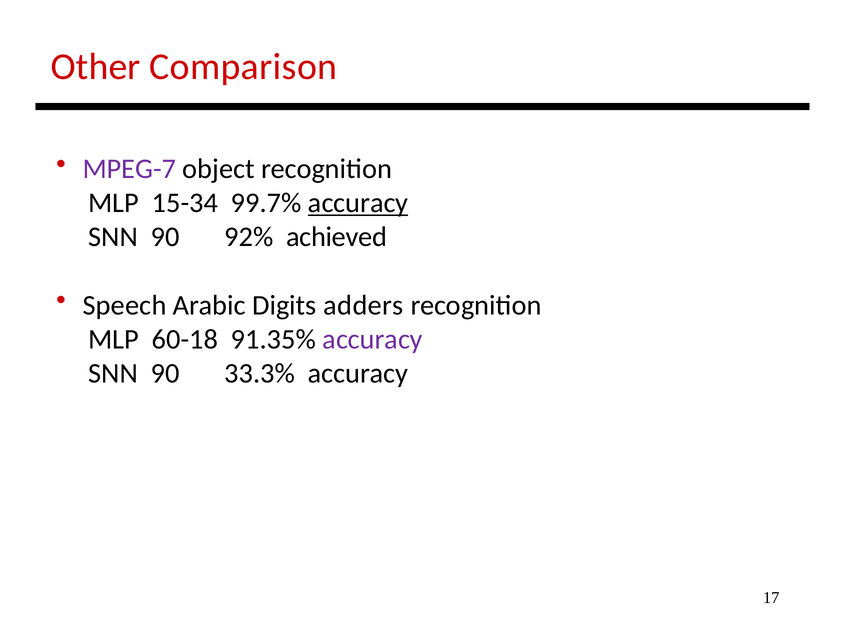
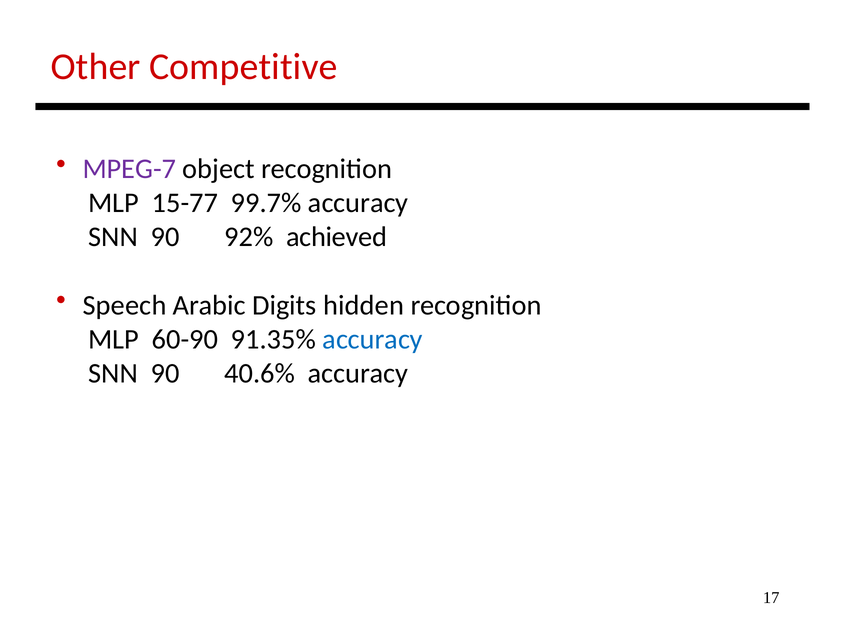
Comparison: Comparison -> Competitive (243, 67)
15-34: 15-34 -> 15-77 (185, 203)
accuracy underline: present -> none (358, 203)
adders: adders -> hidden (364, 305)
60-18: 60-18 -> 60-90 (185, 339)
accuracy colour: purple -> blue (373, 339)
33.3%: 33.3% -> 40.6% (260, 373)
